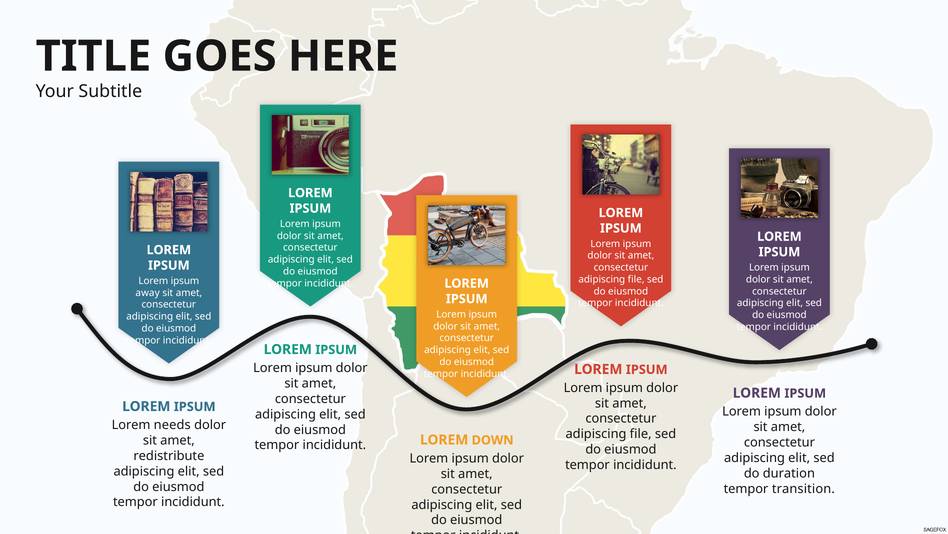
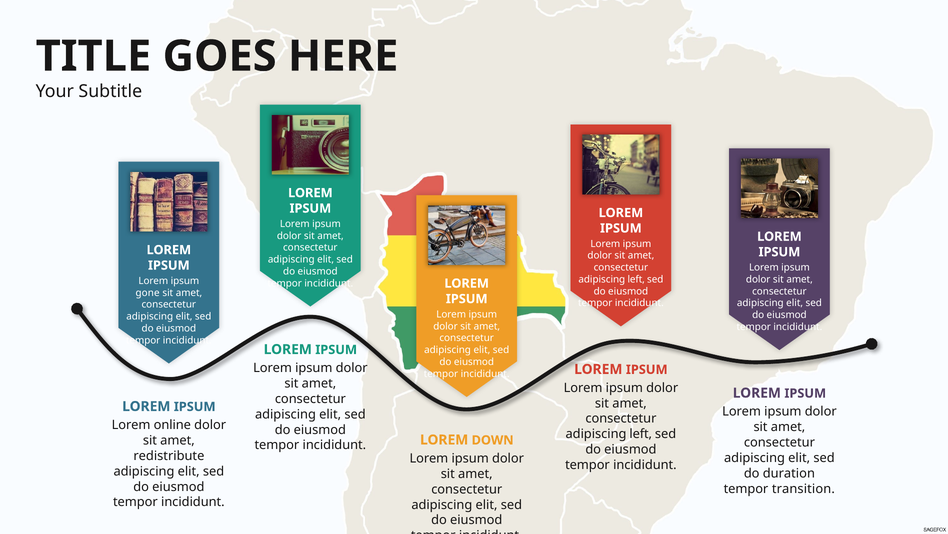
file: file -> left (636, 279)
away: away -> gone (148, 292)
needs: needs -> online (172, 424)
file: file -> left (641, 434)
